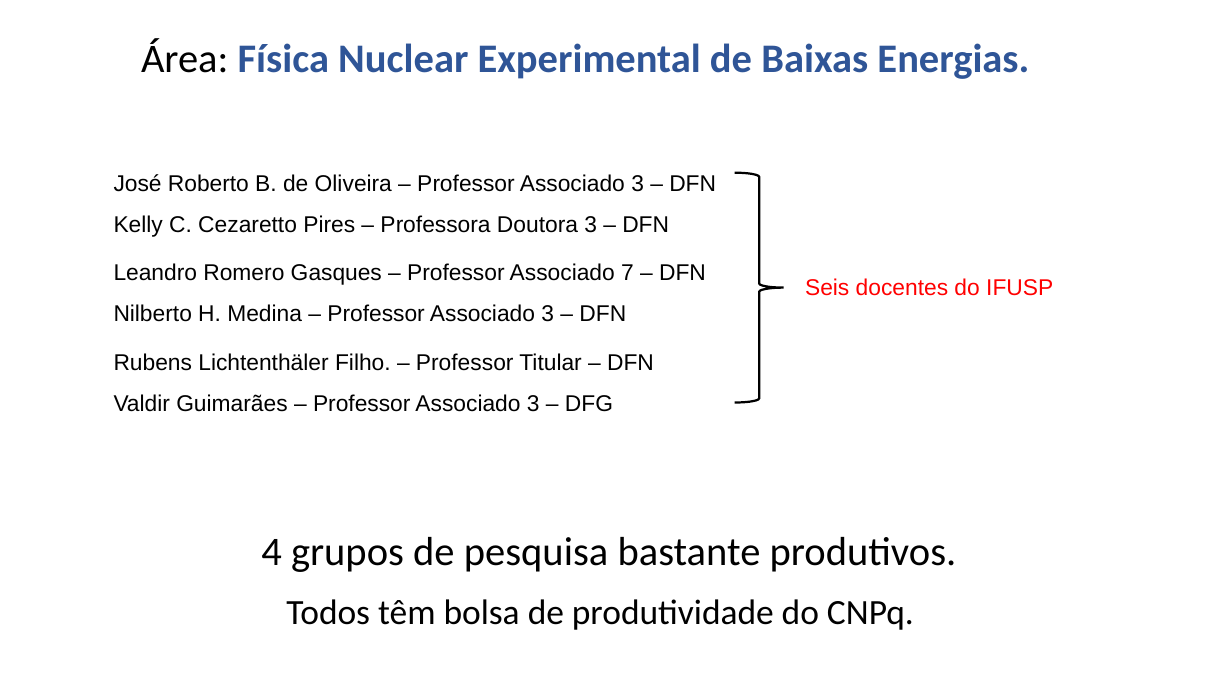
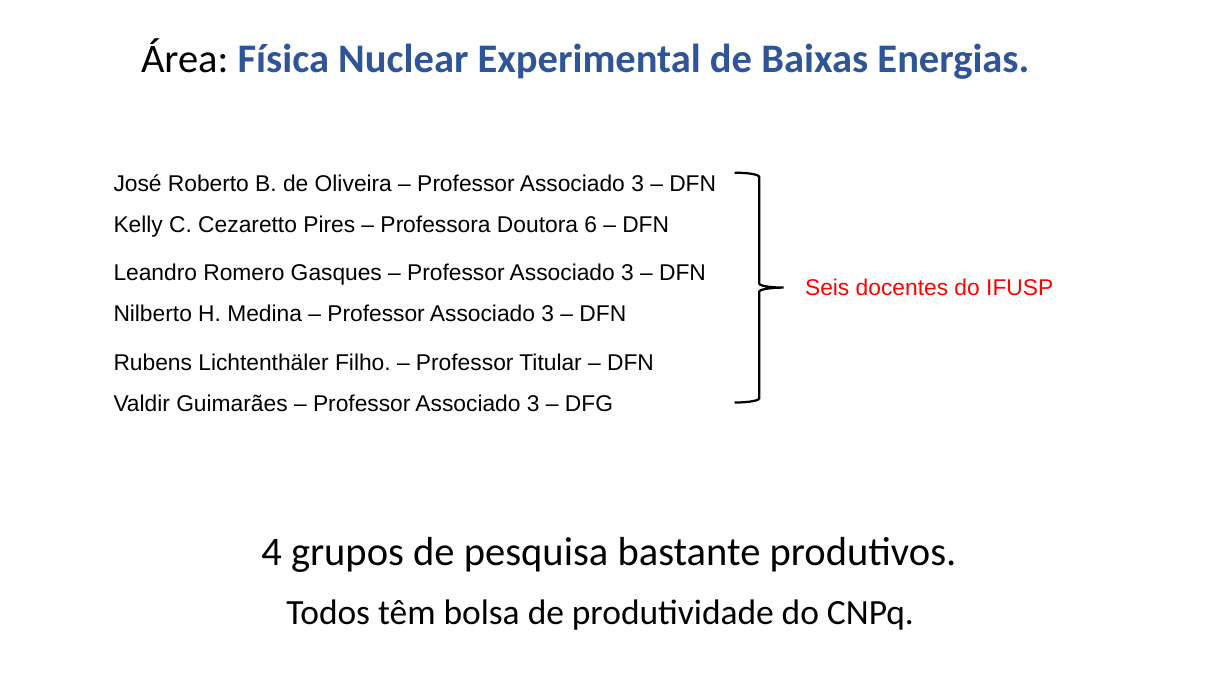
Doutora 3: 3 -> 6 (591, 225)
7: 7 -> 3 (627, 273)
